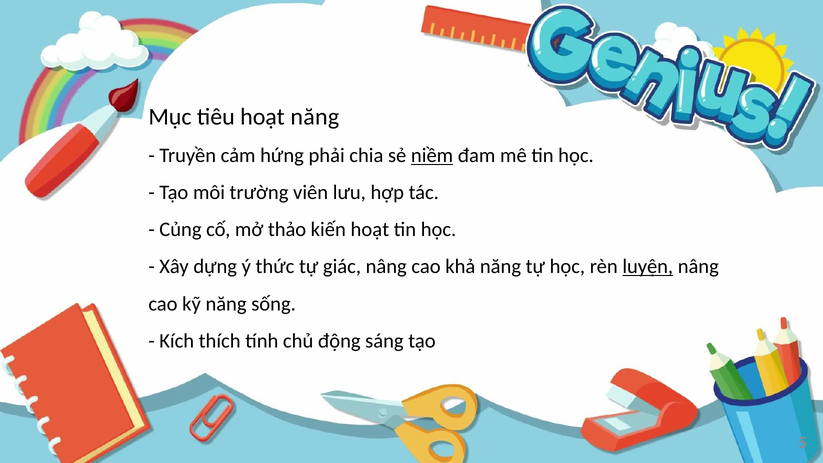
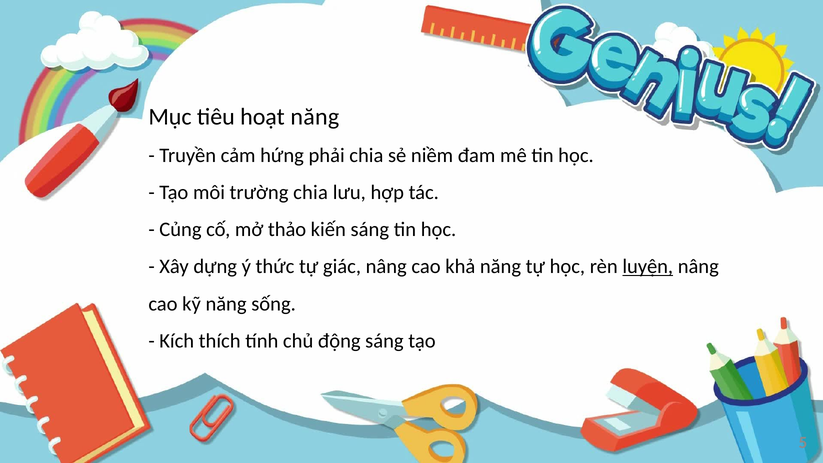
niềm underline: present -> none (432, 156)
trường viên: viên -> chia (311, 193)
kiến hoạt: hoạt -> sáng (370, 230)
